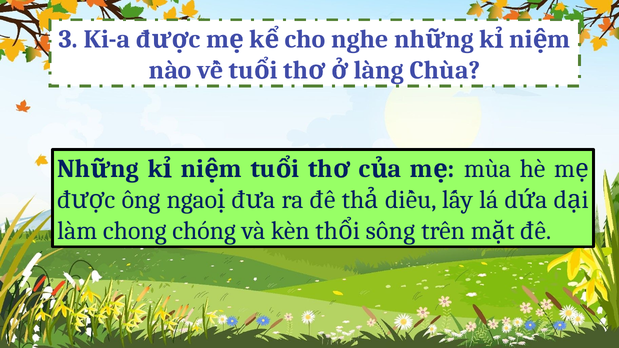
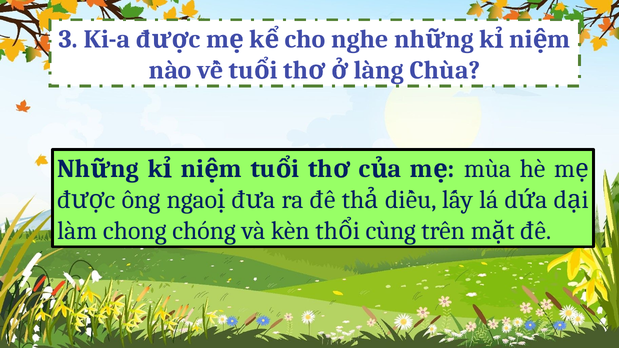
sông: sông -> cùng (391, 231)
